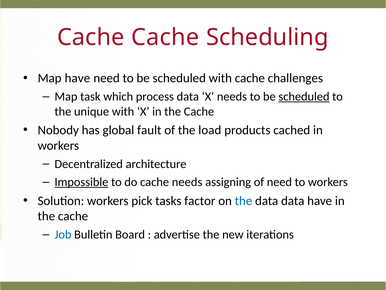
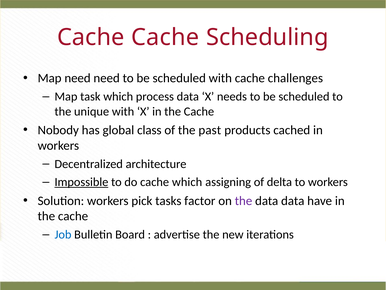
Map have: have -> need (78, 78)
scheduled underline: present -> none (304, 97)
fault: fault -> class (149, 130)
load: load -> past (210, 130)
cache needs: needs -> which (187, 182)
of need: need -> delta (279, 182)
the colour: blue -> purple (243, 200)
